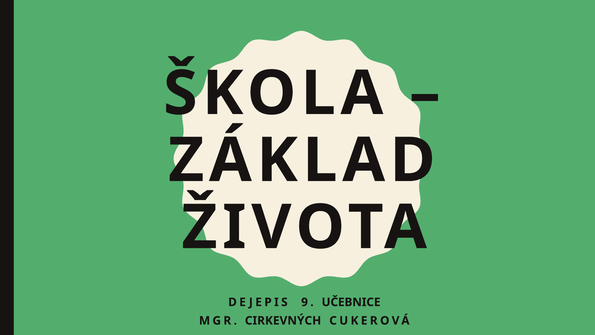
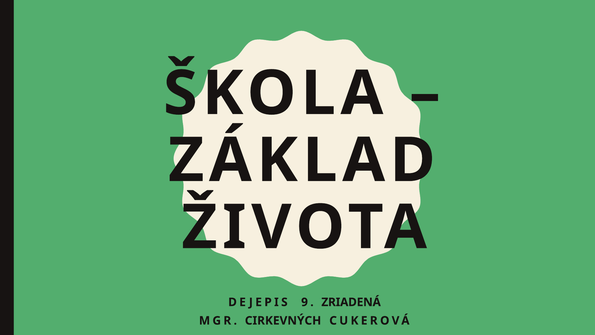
UČEBNICE: UČEBNICE -> ZRIADENÁ (351, 302)
